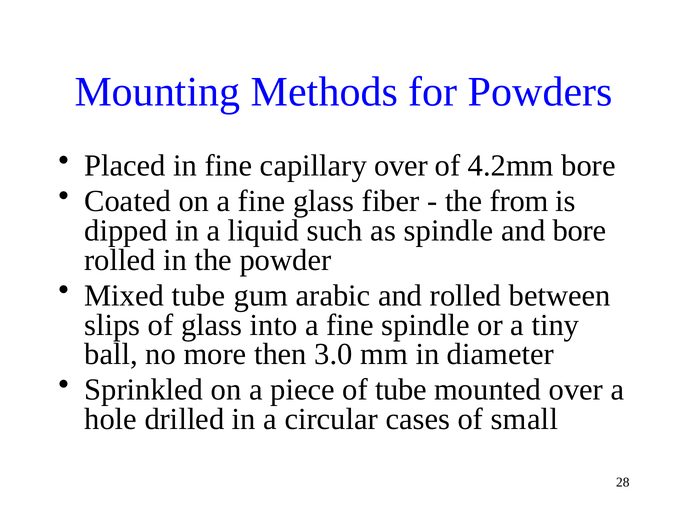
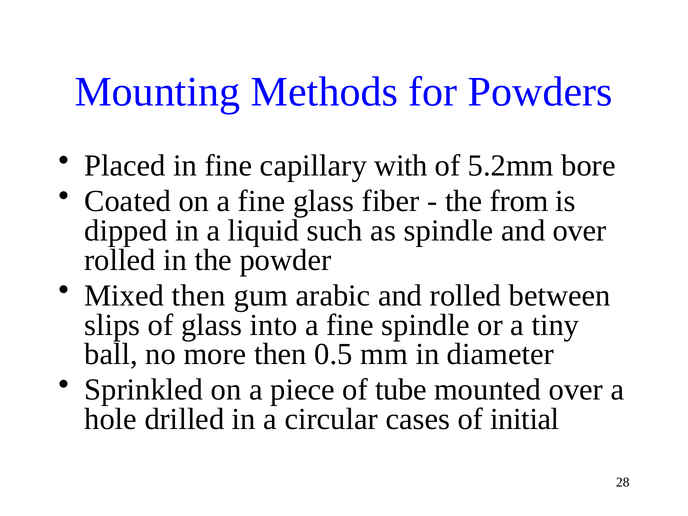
capillary over: over -> with (401, 166)
4.2mm: 4.2mm -> 5.2mm (511, 166)
and bore: bore -> over (580, 231)
Mixed tube: tube -> then (199, 296)
3.0: 3.0 -> 0.5 (334, 354)
small: small -> initial (525, 419)
